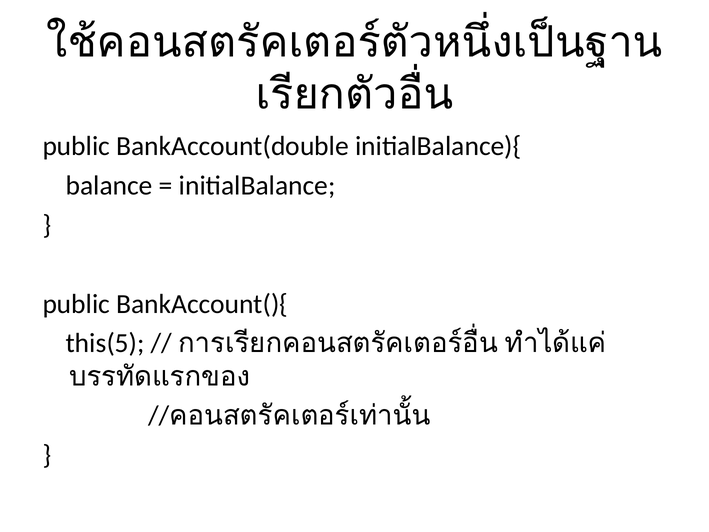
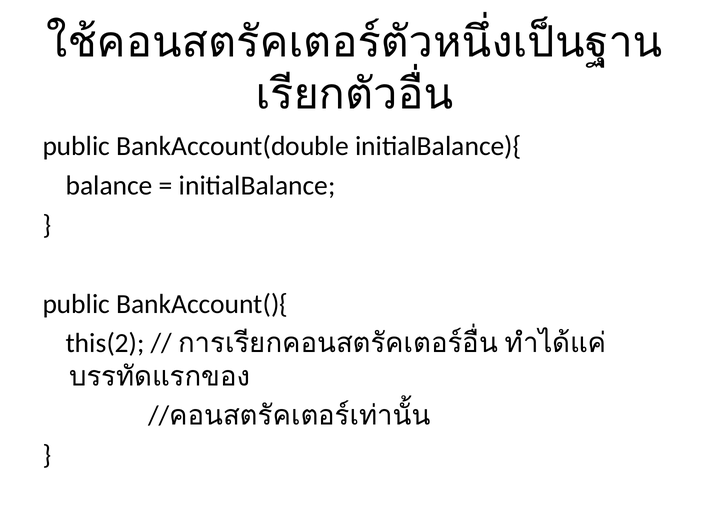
this(5: this(5 -> this(2 (105, 343)
